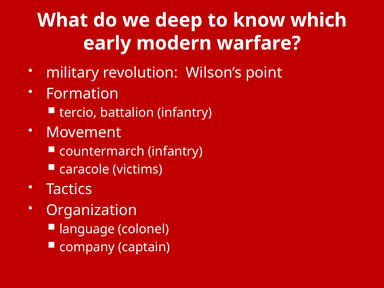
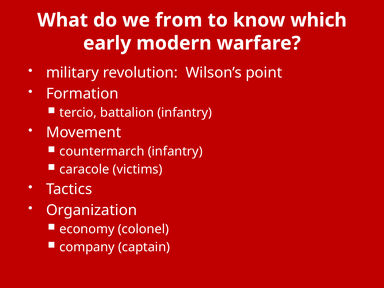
deep: deep -> from (179, 20)
language: language -> economy (87, 229)
